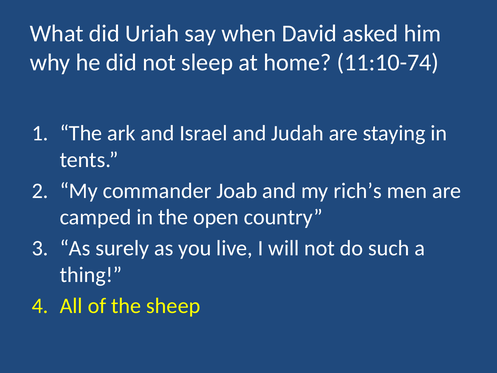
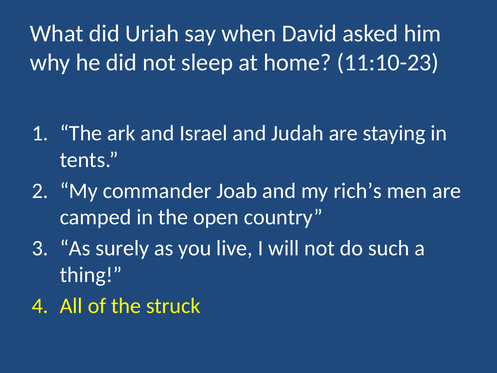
11:10-74: 11:10-74 -> 11:10-23 (388, 63)
sheep: sheep -> struck (173, 306)
